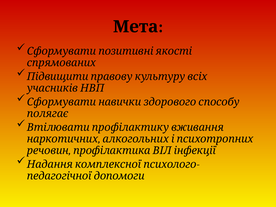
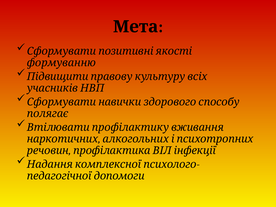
спрямованих: спрямованих -> формуванню (61, 63)
